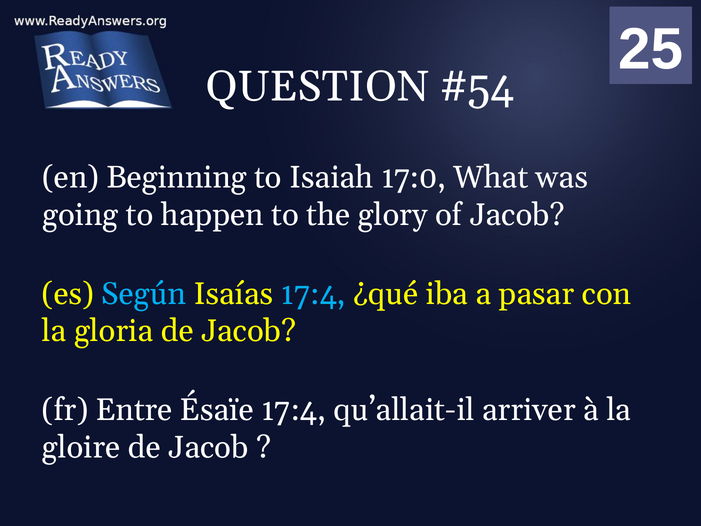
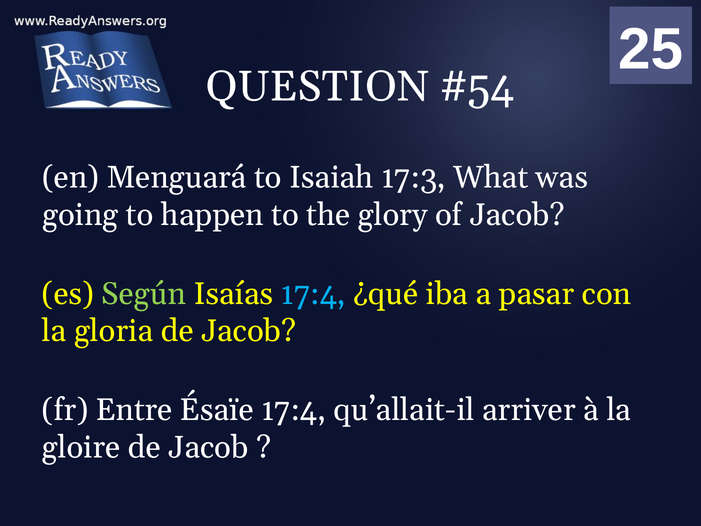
Beginning: Beginning -> Menguará (177, 177)
17:0: 17:0 -> 17:3 (413, 177)
Según colour: light blue -> light green (144, 294)
